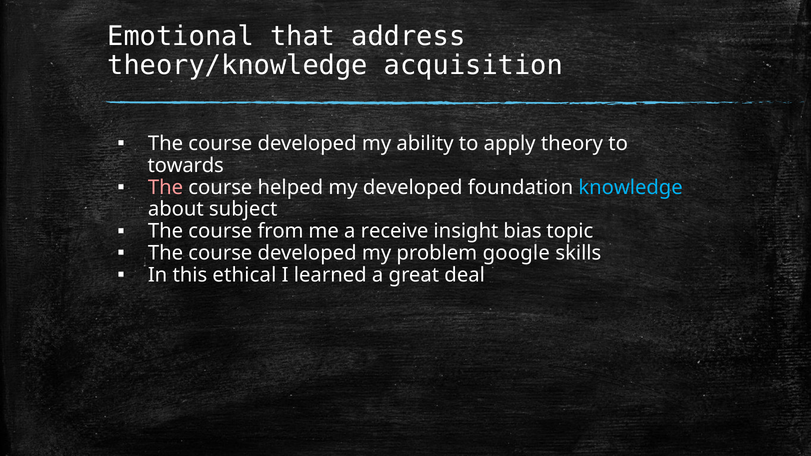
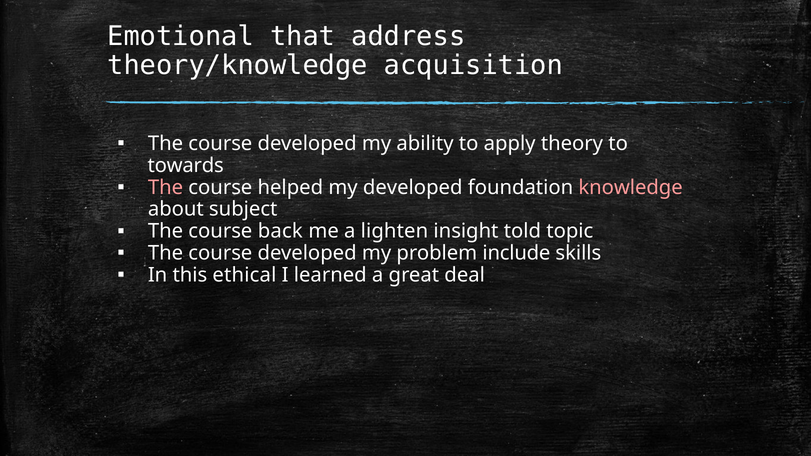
knowledge colour: light blue -> pink (631, 187)
from: from -> back (280, 231)
receive: receive -> lighten (394, 231)
bias: bias -> told (522, 231)
google: google -> include (516, 253)
